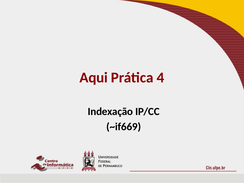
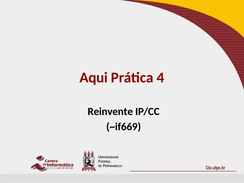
Indexação: Indexação -> Reinvente (110, 111)
